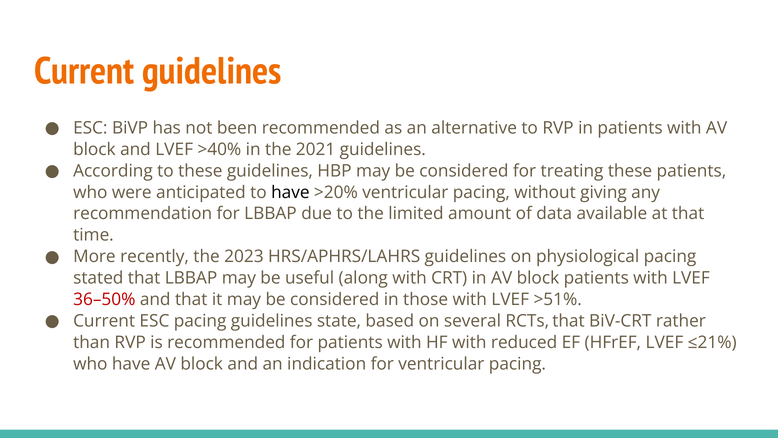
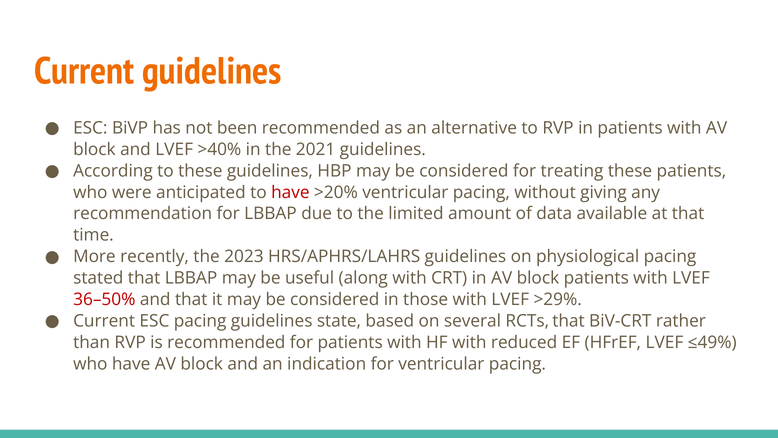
have colour: black -> red (290, 192)
>51%: >51% -> >29% (558, 299)
≤21%: ≤21% -> ≤49% (712, 342)
